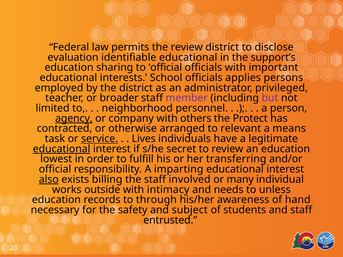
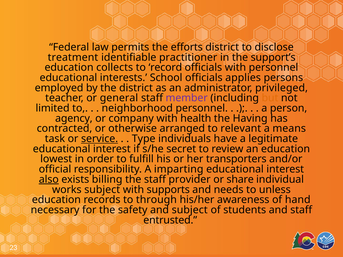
the review: review -> efforts (187, 47)
evaluation: evaluation -> treatment (73, 57)
identifiable educational: educational -> practitioner (188, 57)
sharing: sharing -> collects (115, 68)
to official: official -> record (165, 68)
with important: important -> personnel (273, 68)
broader: broader -> general (119, 98)
but colour: purple -> orange (270, 98)
agency underline: present -> none (74, 118)
others: others -> health (196, 118)
Protect: Protect -> Having (250, 118)
Lives: Lives -> Type (144, 139)
educational underline: present -> none (62, 149)
transferring: transferring -> transporters (236, 159)
involved: involved -> provider (190, 180)
many: many -> share (240, 180)
works outside: outside -> subject (102, 190)
intimacy: intimacy -> supports (168, 190)
